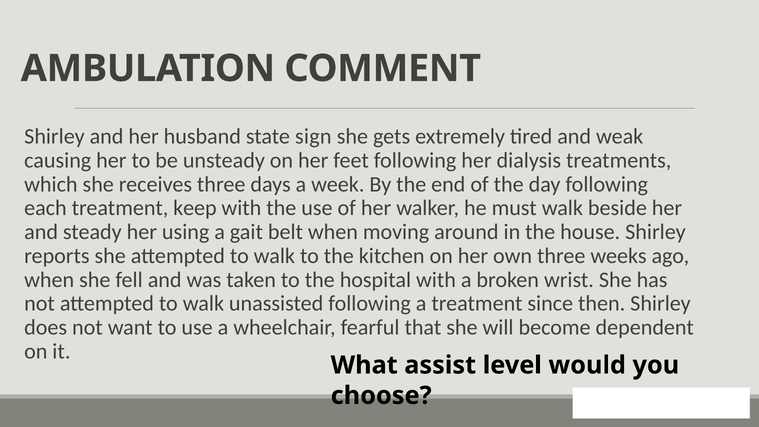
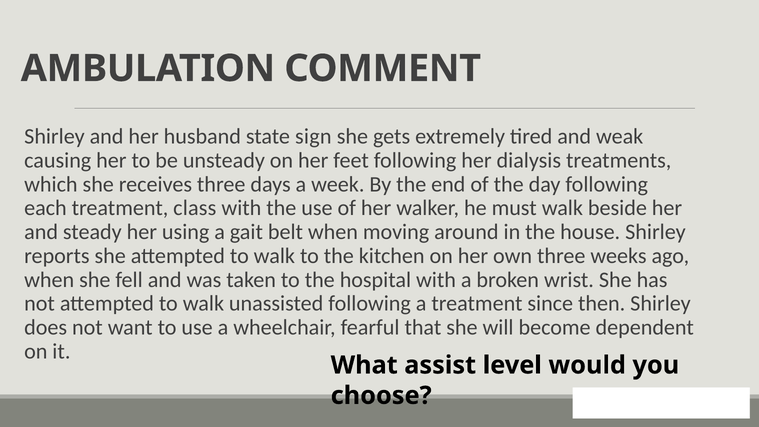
keep: keep -> class (195, 208)
